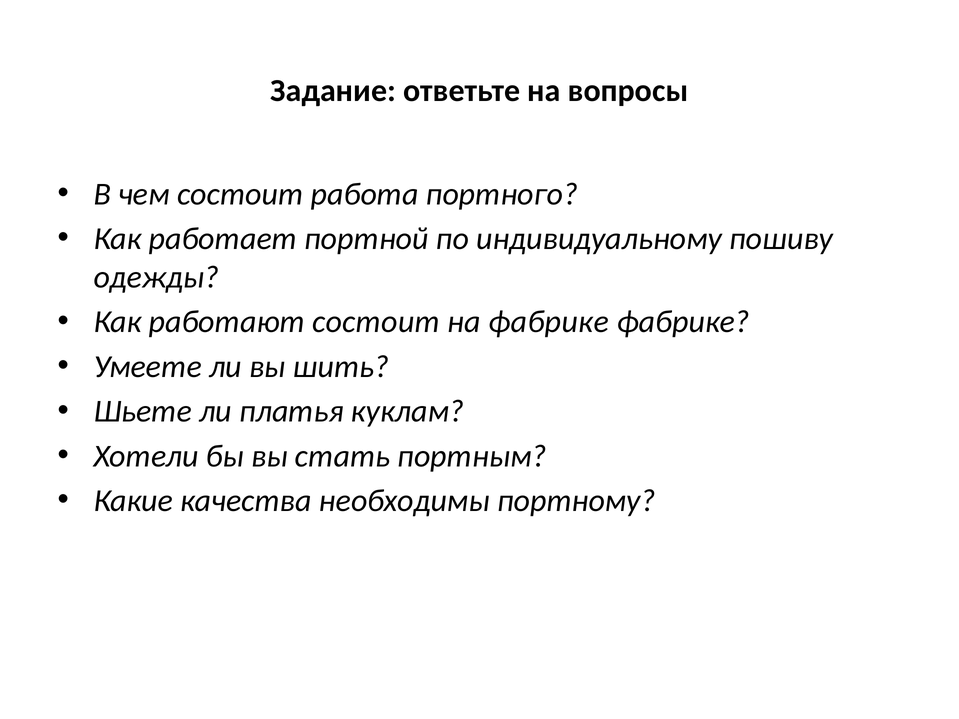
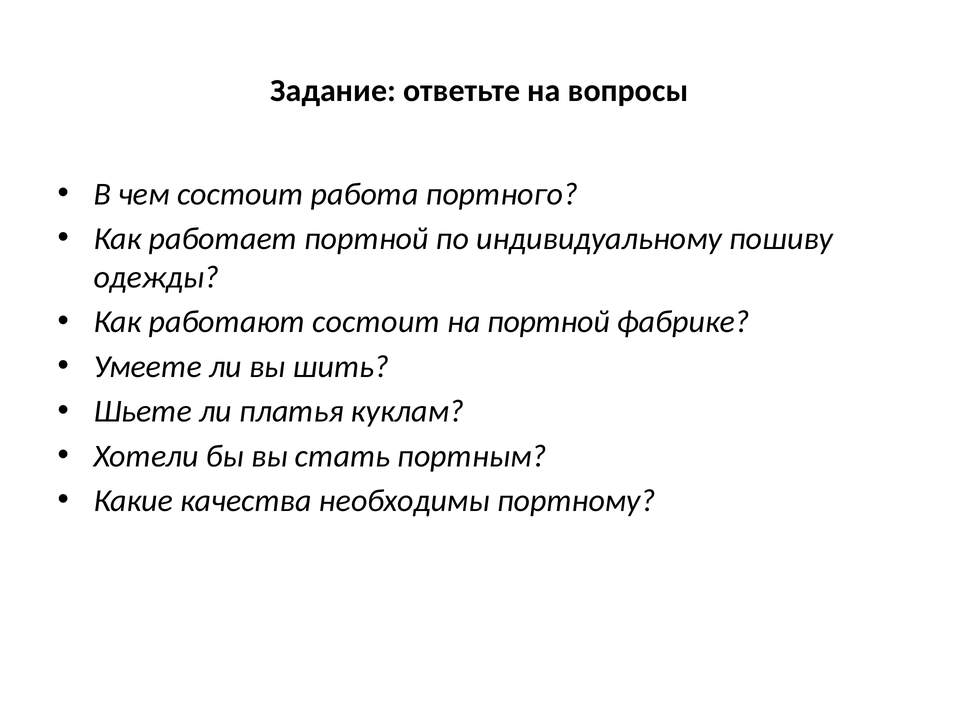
на фабрике: фабрике -> портной (549, 322)
